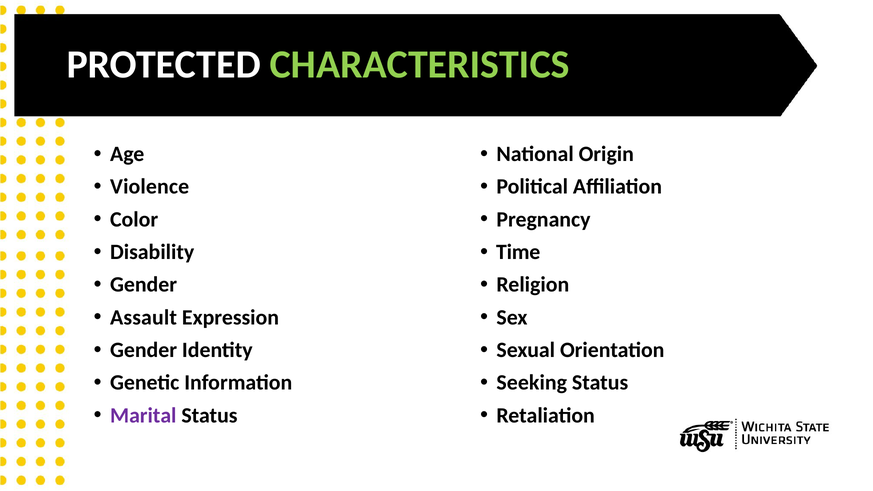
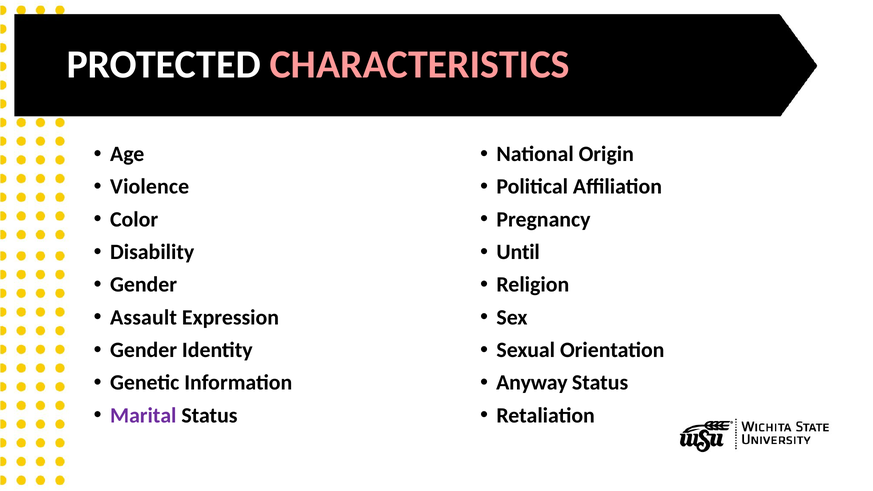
CHARACTERISTICS colour: light green -> pink (420, 65)
Time: Time -> Until (518, 252)
Seeking: Seeking -> Anyway (532, 383)
